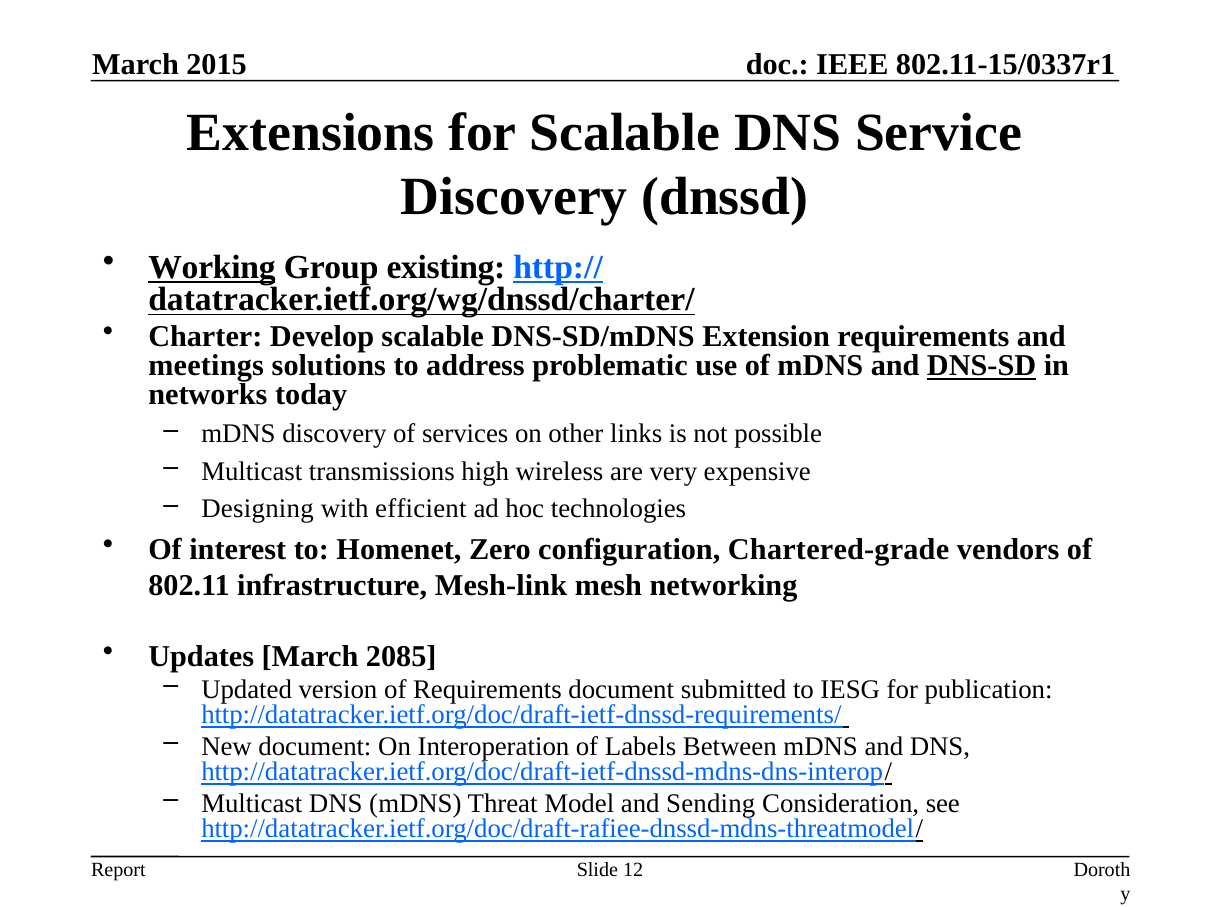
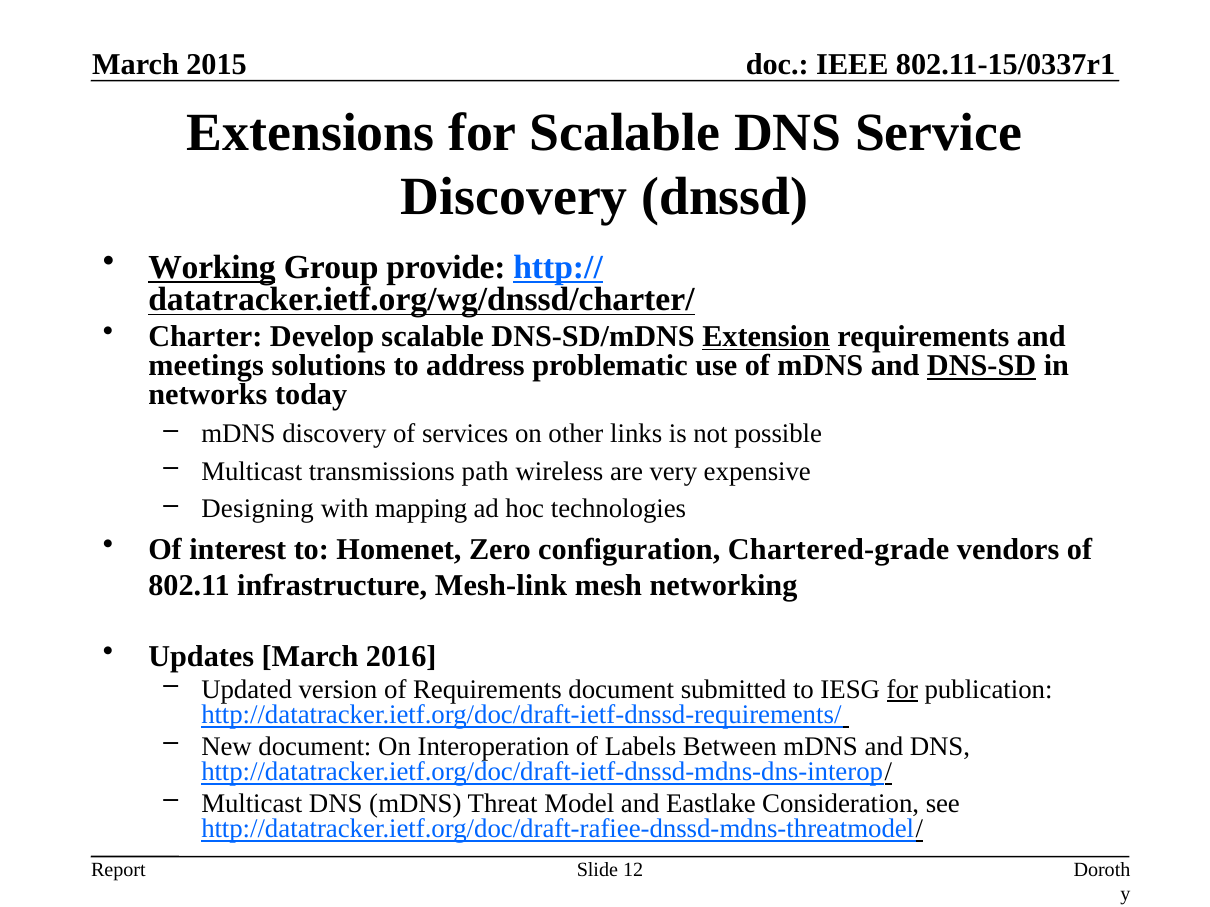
existing: existing -> provide (446, 268)
Extension underline: none -> present (766, 337)
high: high -> path (485, 472)
efficient: efficient -> mapping (421, 509)
2085: 2085 -> 2016 (401, 657)
for underline: none -> present (902, 690)
Sending: Sending -> Eastlake (711, 804)
